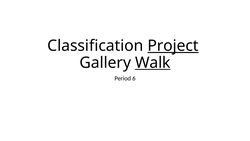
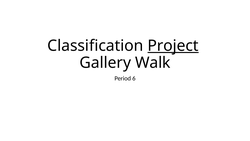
Walk underline: present -> none (153, 62)
